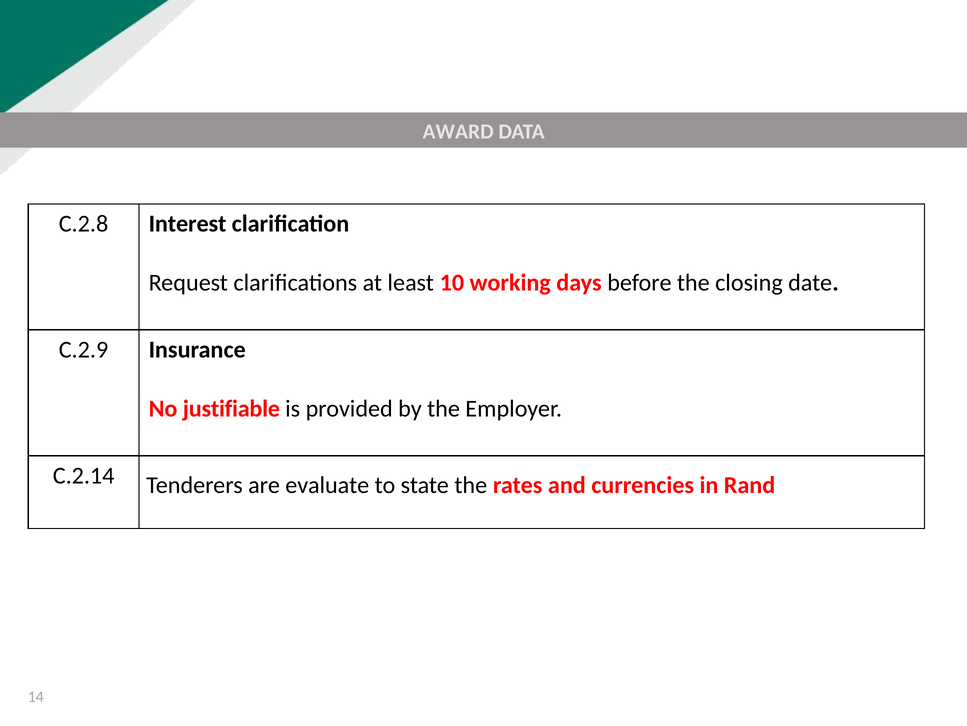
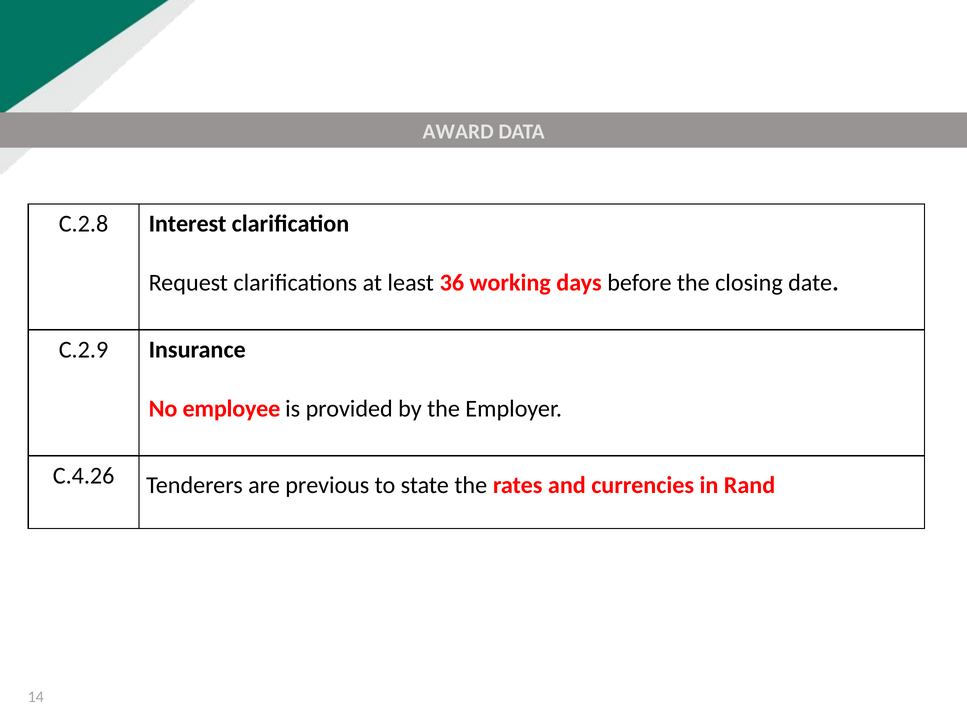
10: 10 -> 36 (452, 283)
justifiable: justifiable -> employee (231, 408)
C.2.14: C.2.14 -> C.4.26 (84, 475)
evaluate: evaluate -> previous (327, 485)
